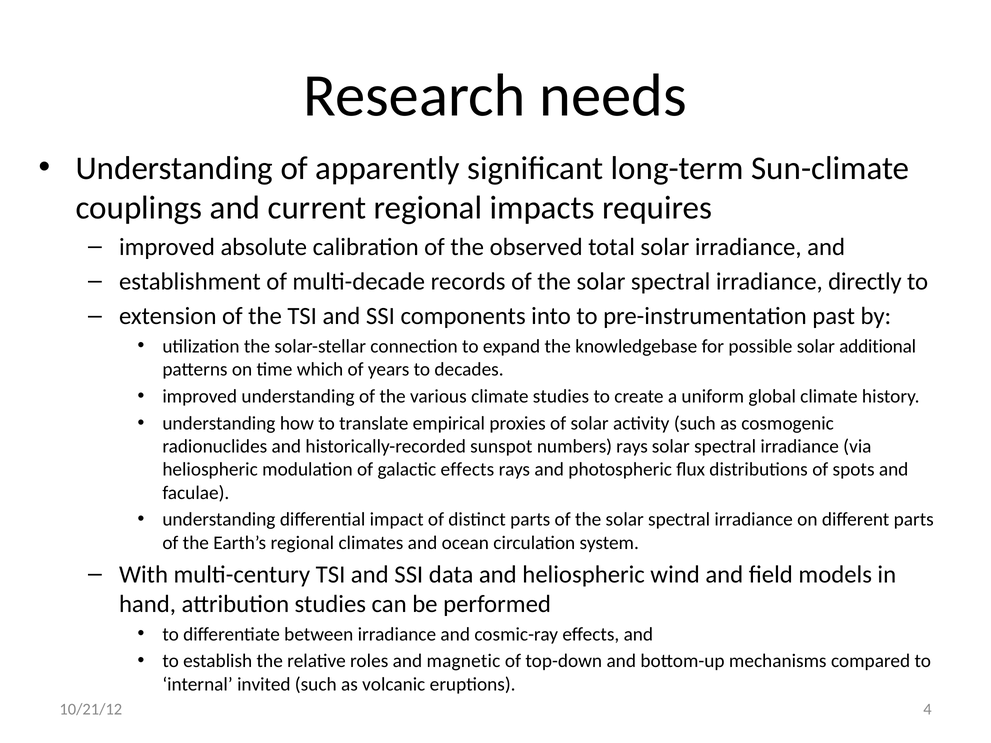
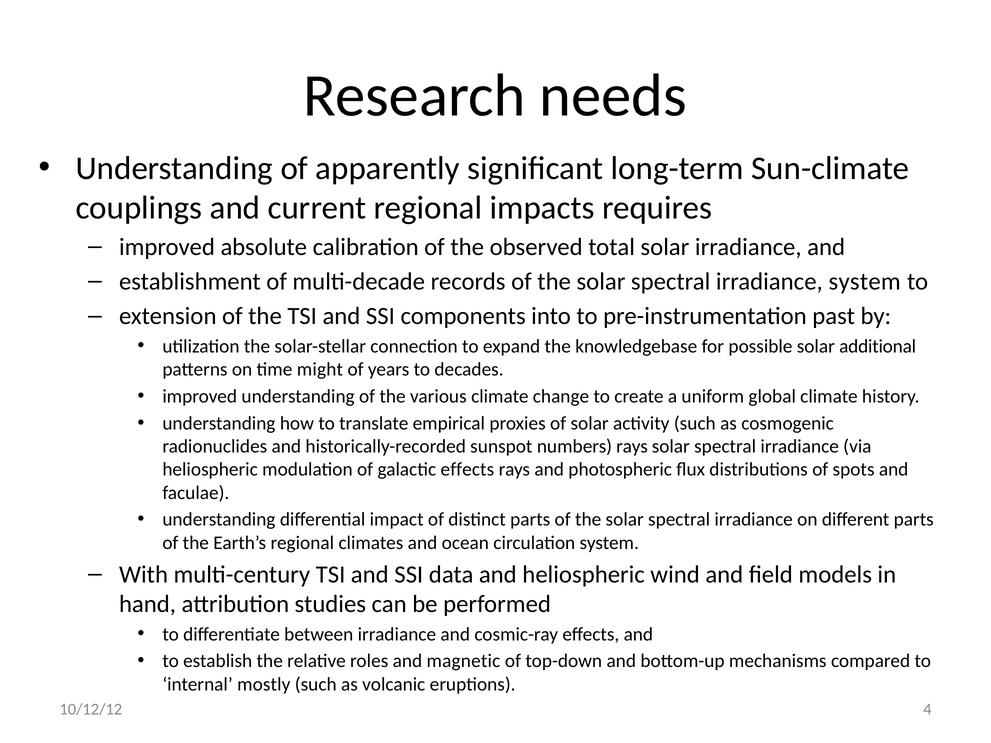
irradiance directly: directly -> system (865, 282)
which: which -> might (320, 369)
climate studies: studies -> change (561, 396)
invited: invited -> mostly (264, 684)
10/21/12: 10/21/12 -> 10/12/12 (91, 710)
